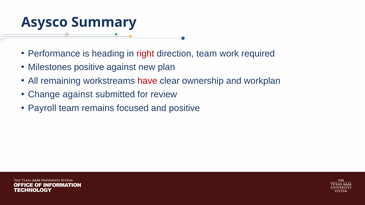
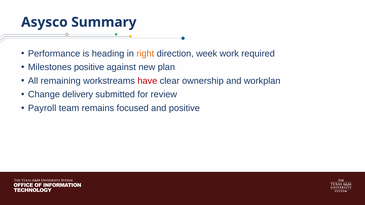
right colour: red -> orange (145, 54)
direction team: team -> week (207, 54)
Change against: against -> delivery (78, 95)
